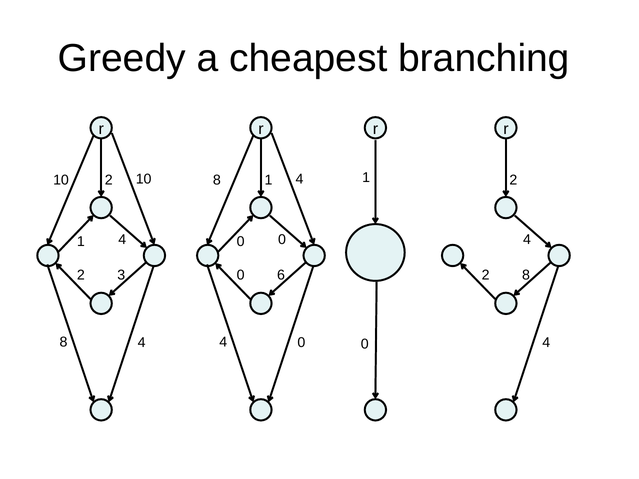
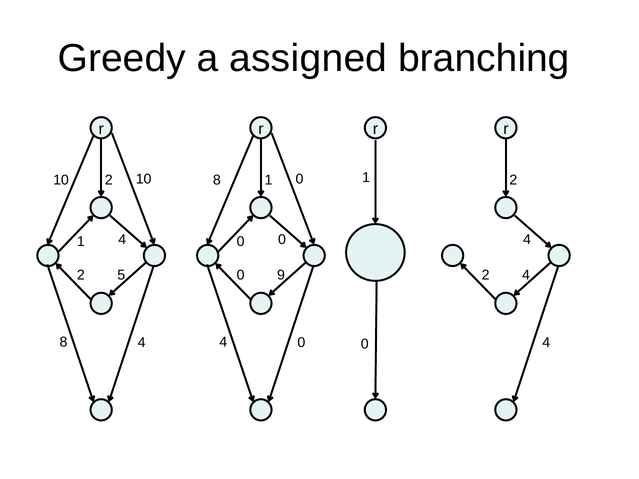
cheapest: cheapest -> assigned (308, 59)
8 4: 4 -> 0 (300, 179)
3: 3 -> 5 (121, 275)
6: 6 -> 9 (281, 275)
8: 8 -> 4 (526, 275)
